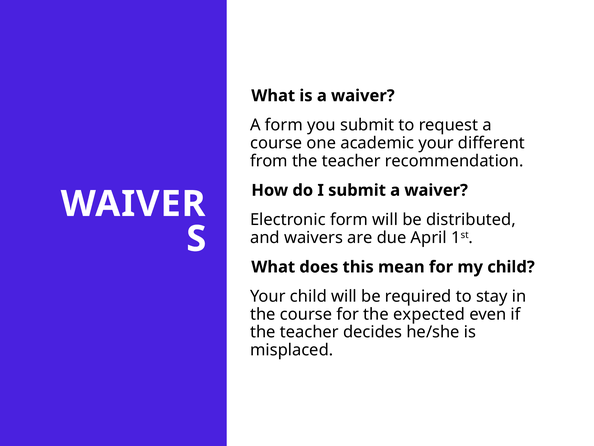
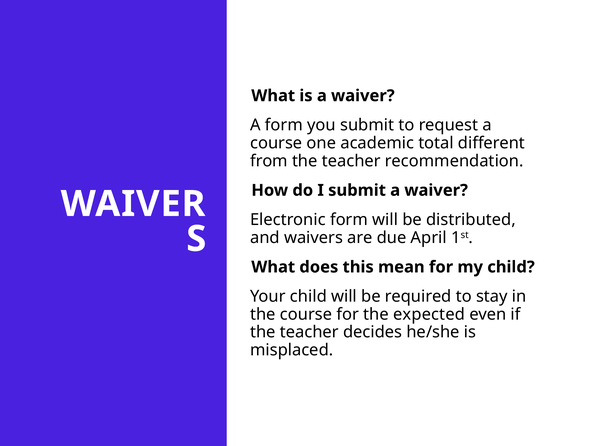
academic your: your -> total (436, 143)
